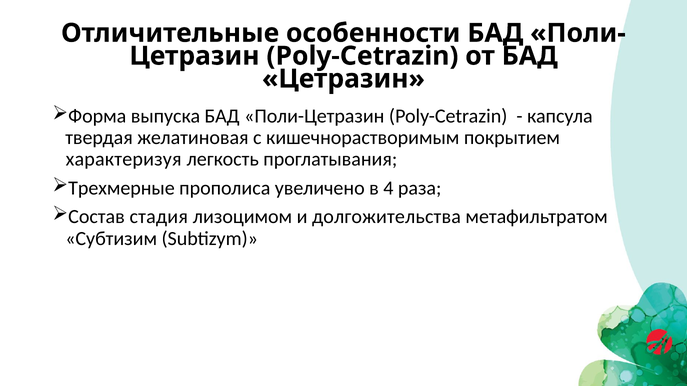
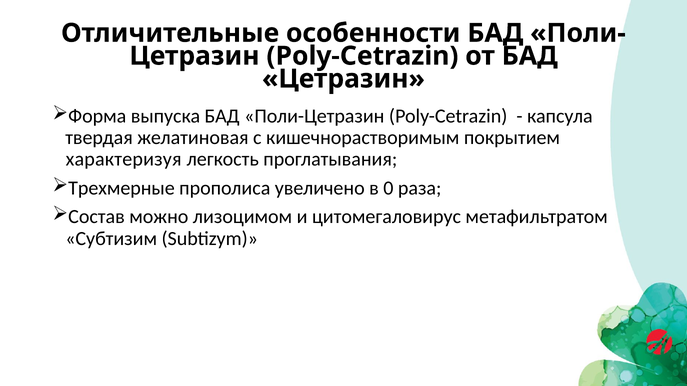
4: 4 -> 0 (388, 188)
стадия: стадия -> можно (159, 217)
долгожительства: долгожительства -> цитомегаловирус (387, 217)
